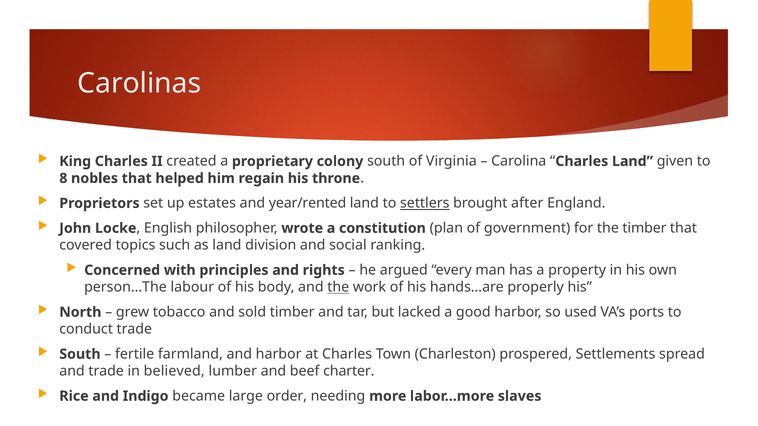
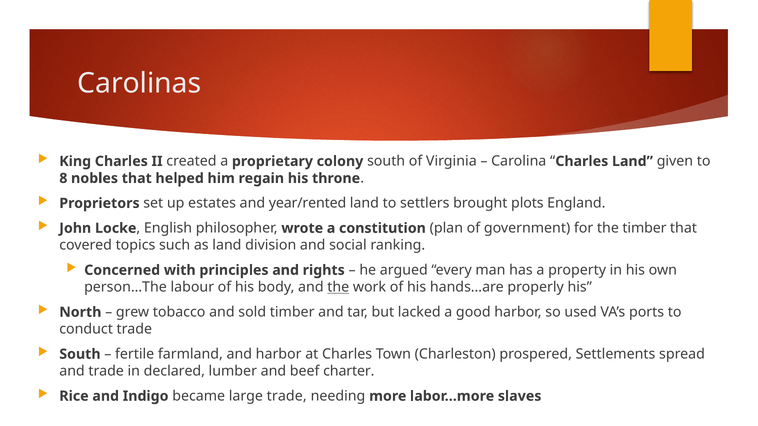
settlers underline: present -> none (425, 203)
after: after -> plots (527, 203)
believed: believed -> declared (174, 371)
large order: order -> trade (287, 396)
